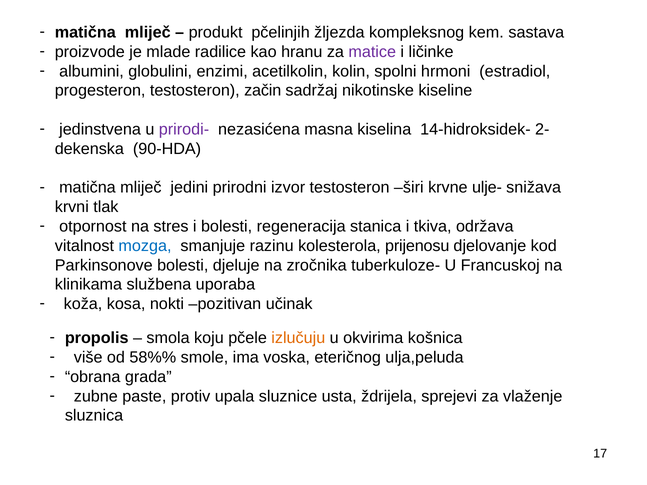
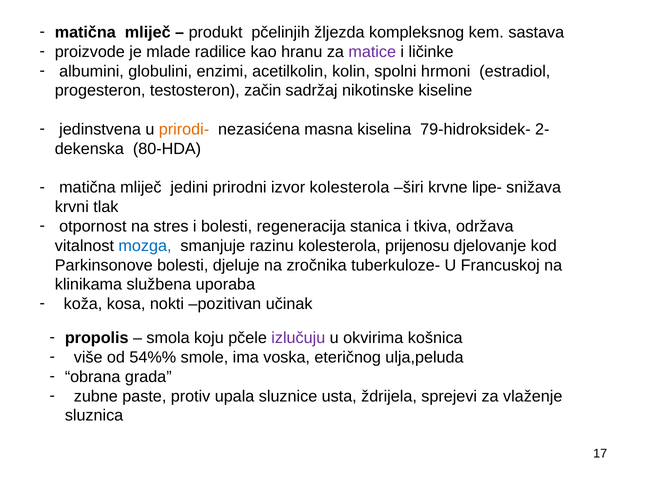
prirodi- colour: purple -> orange (184, 129)
14-hidroksidek-: 14-hidroksidek- -> 79-hidroksidek- (475, 129)
90-HDA: 90-HDA -> 80-HDA (167, 149)
izvor testosteron: testosteron -> kolesterola (349, 188)
ulje-: ulje- -> lipe- (487, 188)
izlučuju colour: orange -> purple (298, 338)
58%%: 58%% -> 54%% (153, 358)
